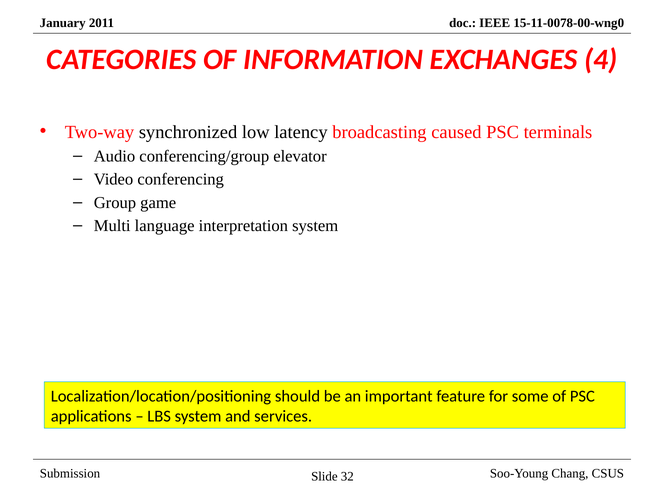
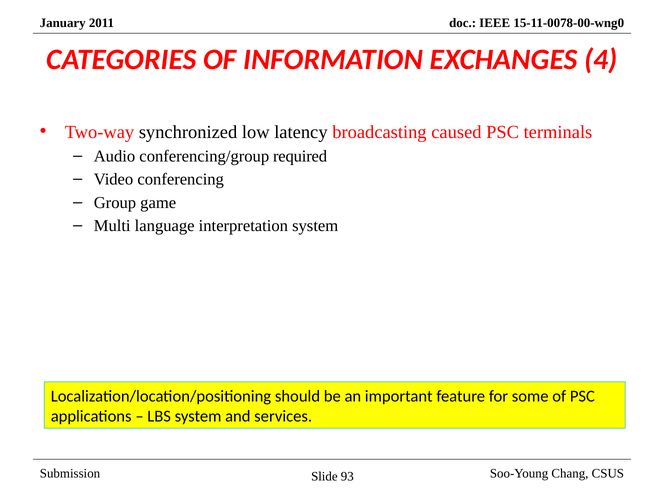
elevator: elevator -> required (300, 156)
32: 32 -> 93 (347, 477)
